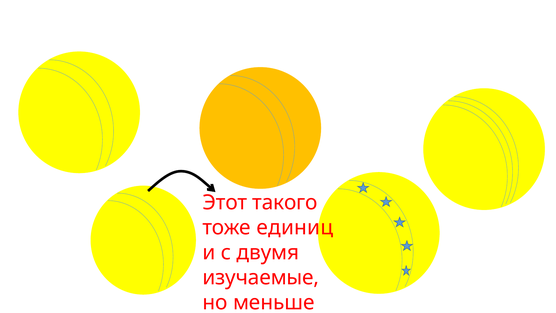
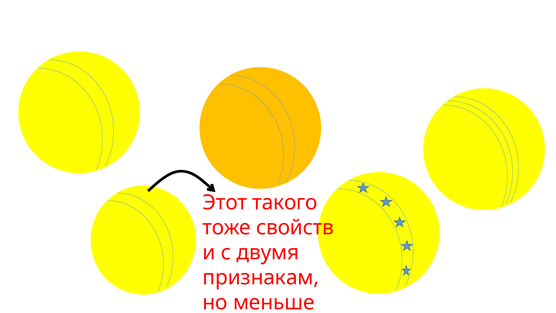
единиц: единиц -> свойств (295, 227)
изучаемые: изучаемые -> признакам (261, 277)
